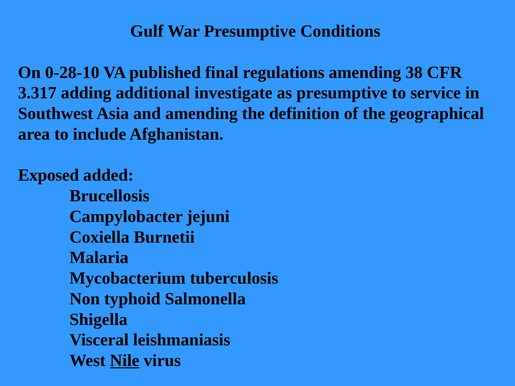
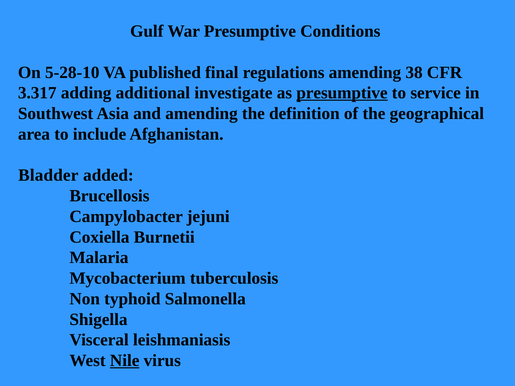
0-28-10: 0-28-10 -> 5-28-10 (72, 72)
presumptive underline: none -> present (342, 93)
Exposed: Exposed -> Bladder (48, 175)
